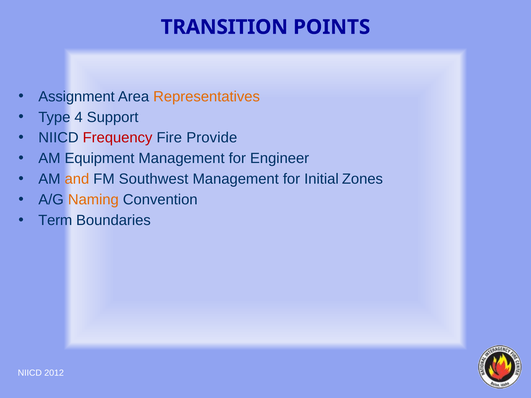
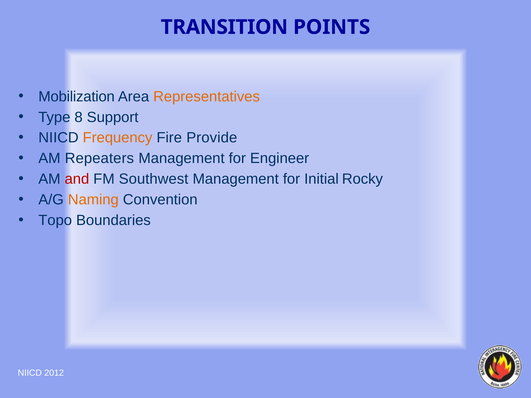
Assignment: Assignment -> Mobilization (77, 97)
4: 4 -> 8 (79, 117)
Frequency colour: red -> orange (118, 138)
Equipment: Equipment -> Repeaters (99, 159)
and colour: orange -> red (77, 179)
Zones: Zones -> Rocky (362, 179)
Term: Term -> Topo (55, 220)
